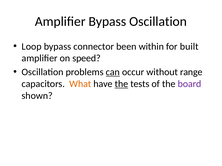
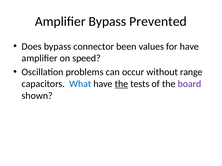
Bypass Oscillation: Oscillation -> Prevented (158, 21)
Loop: Loop -> Does (32, 47)
within: within -> values (151, 47)
for built: built -> have (189, 47)
can underline: present -> none (113, 72)
What colour: orange -> blue (80, 84)
